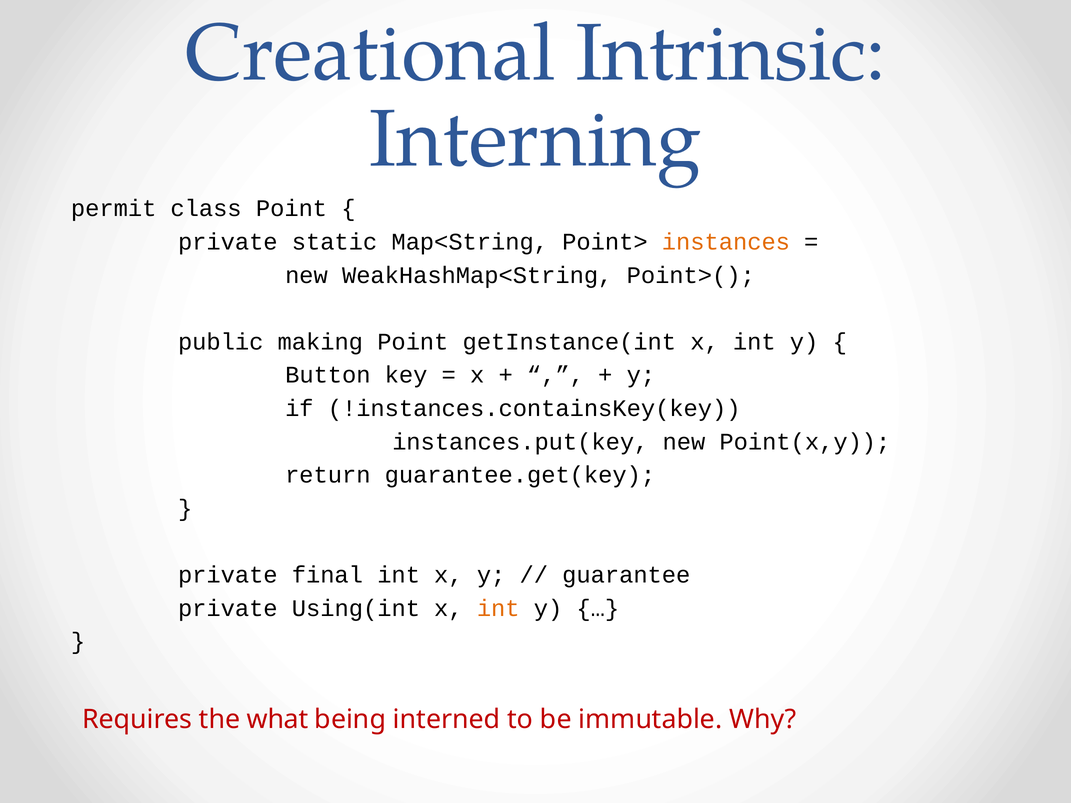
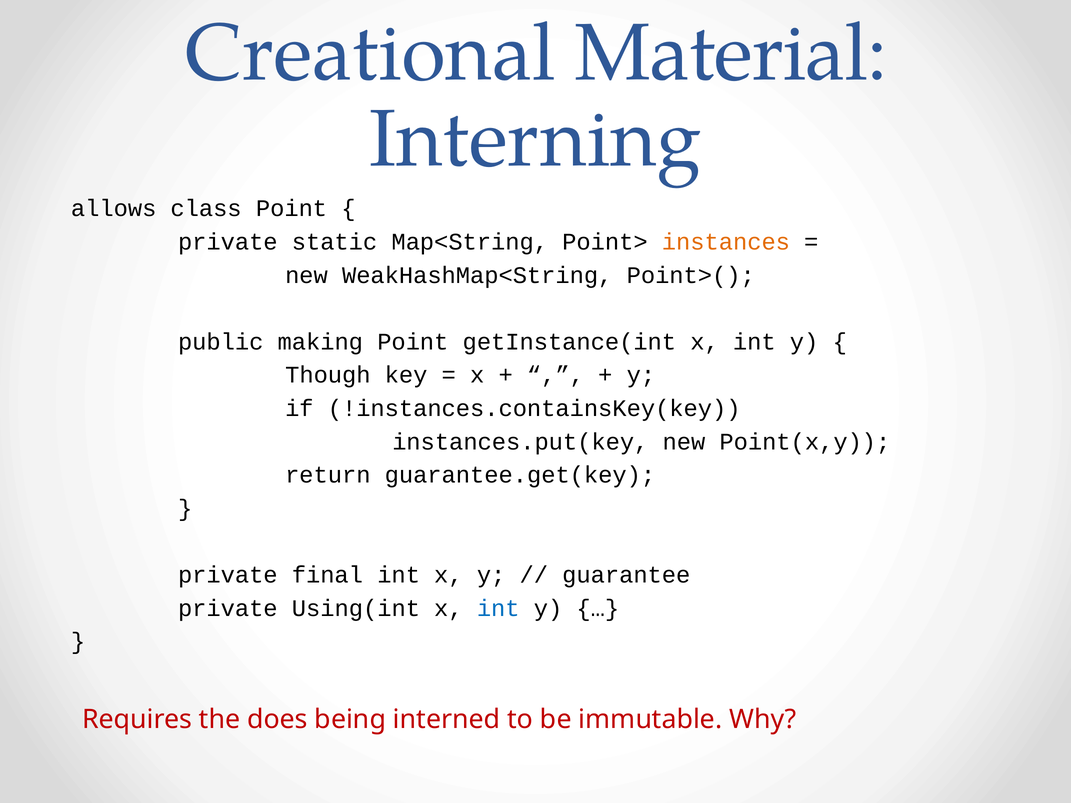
Intrinsic: Intrinsic -> Material (731, 53)
permit: permit -> allows (114, 209)
Button: Button -> Though (328, 375)
int colour: orange -> blue (498, 608)
what: what -> does (277, 719)
